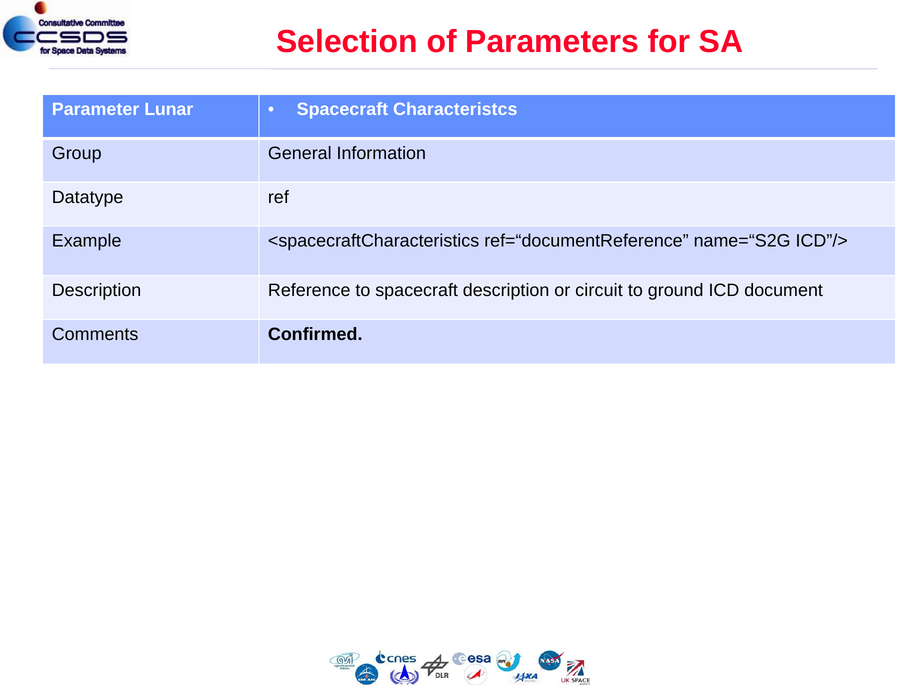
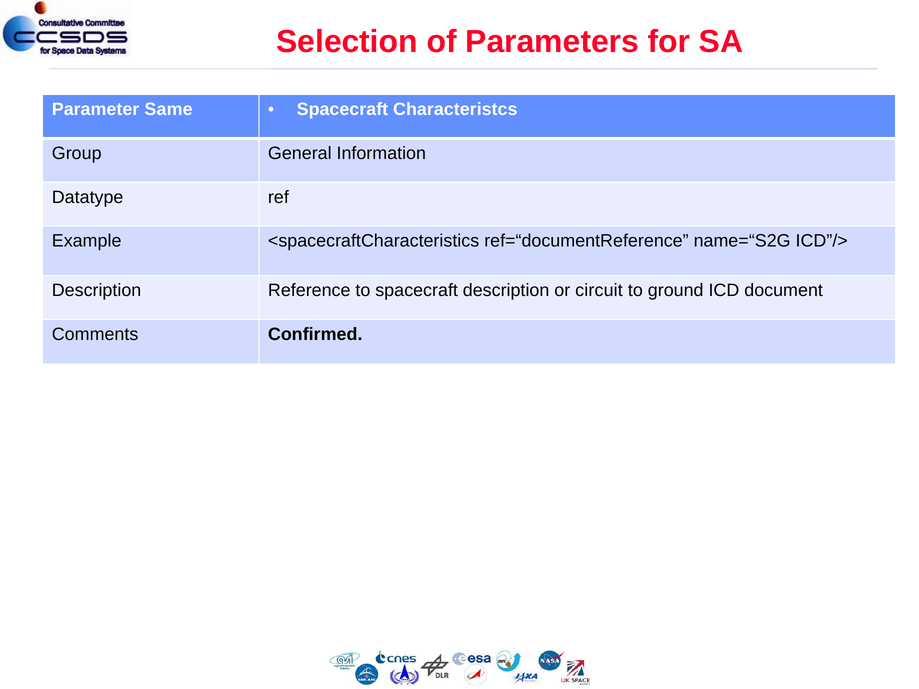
Lunar: Lunar -> Same (169, 109)
